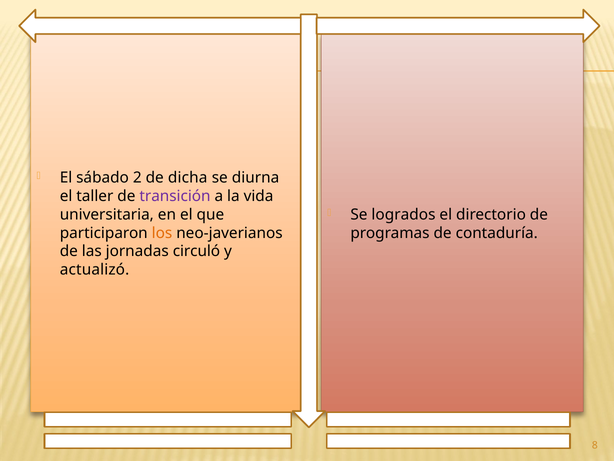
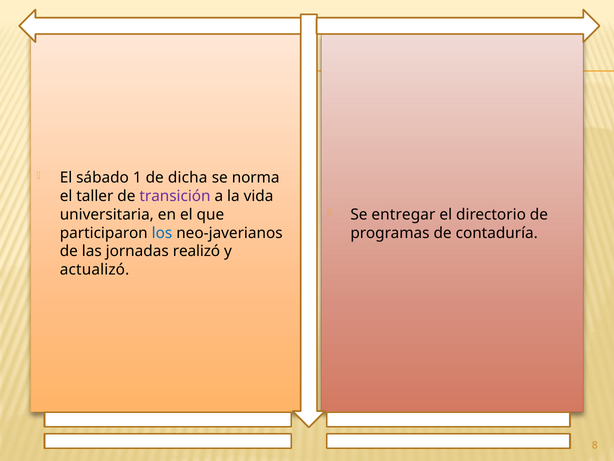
2: 2 -> 1 (137, 177)
diurna: diurna -> norma (256, 177)
logrados: logrados -> entregar (403, 214)
los colour: orange -> blue (162, 233)
circuló: circuló -> realizó (196, 251)
